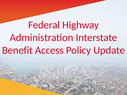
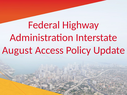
Benefit: Benefit -> August (17, 50)
